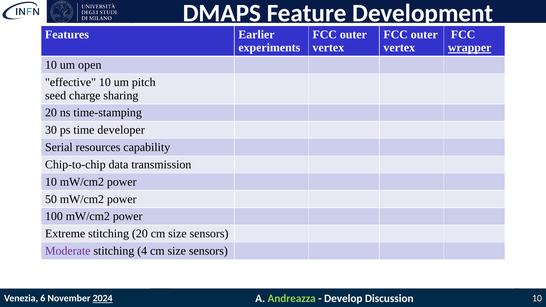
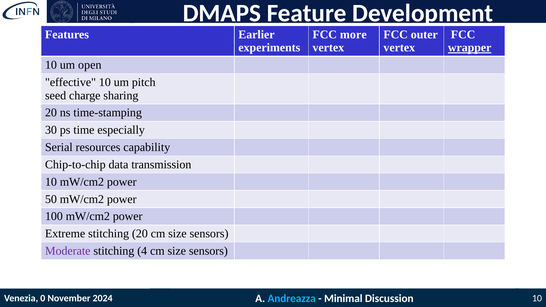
outer: outer -> more (353, 35)
developer: developer -> especially (121, 130)
6: 6 -> 0 (43, 299)
2024 underline: present -> none (103, 299)
Andreazza colour: light green -> light blue (292, 299)
Develop: Develop -> Minimal (343, 299)
